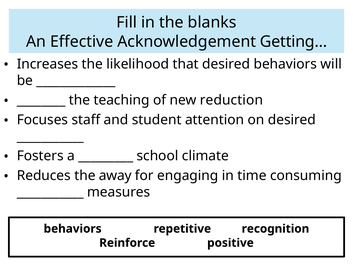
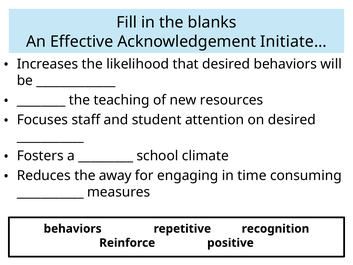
Getting…: Getting… -> Initiate… (293, 42)
reduction: reduction -> resources (232, 100)
